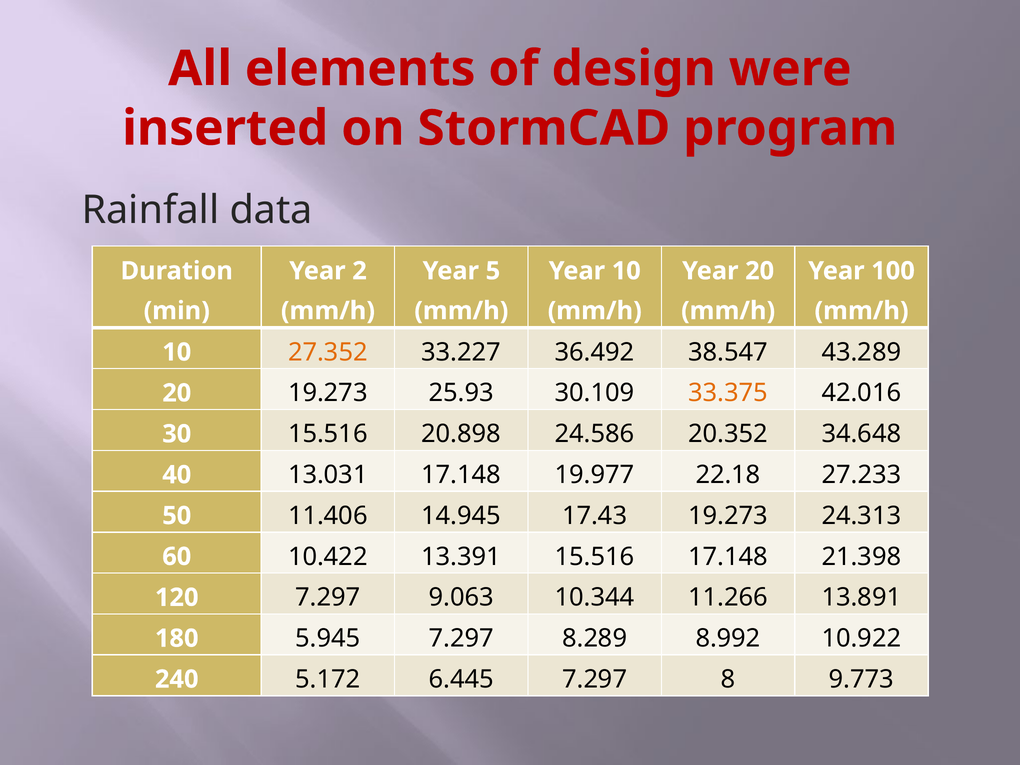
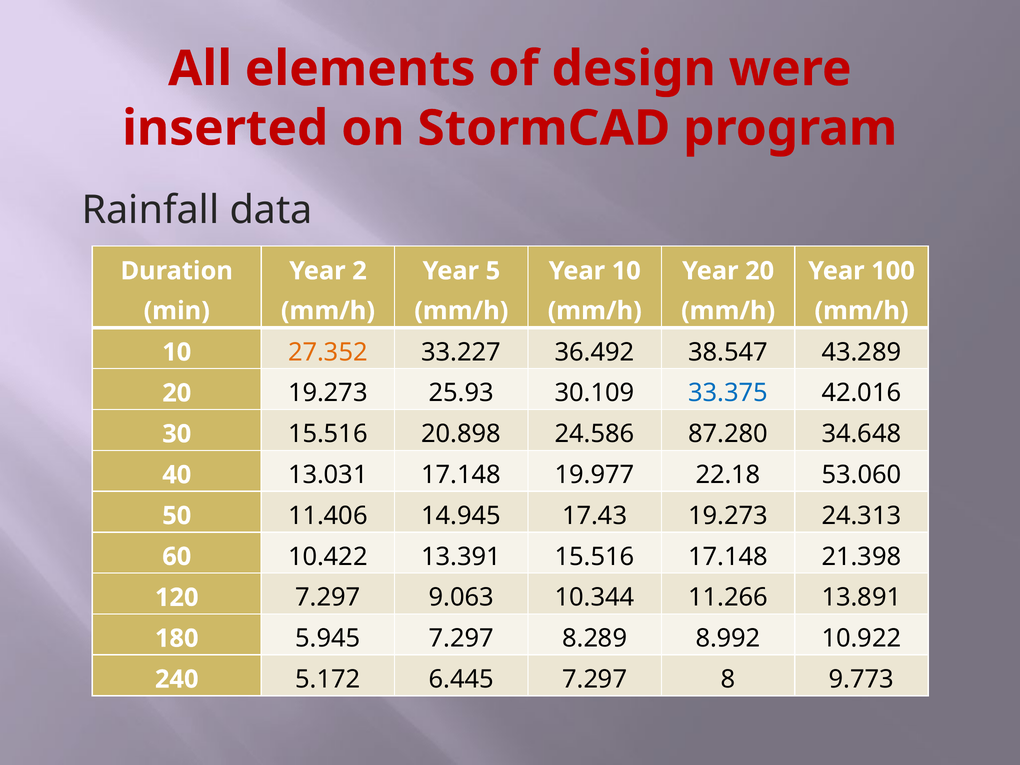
33.375 colour: orange -> blue (728, 393)
20.352: 20.352 -> 87.280 (728, 434)
27.233: 27.233 -> 53.060 (861, 475)
